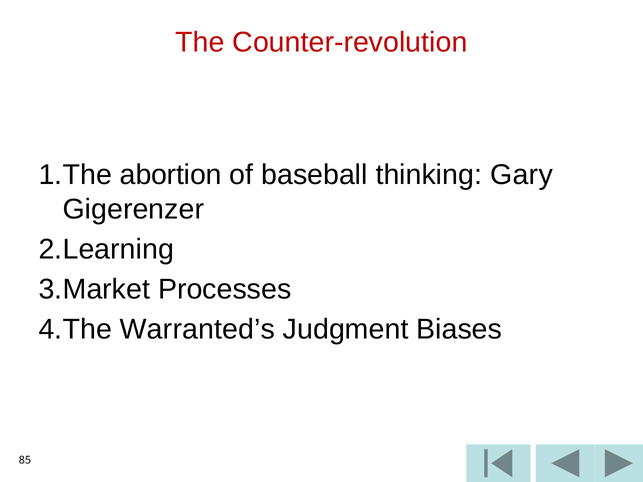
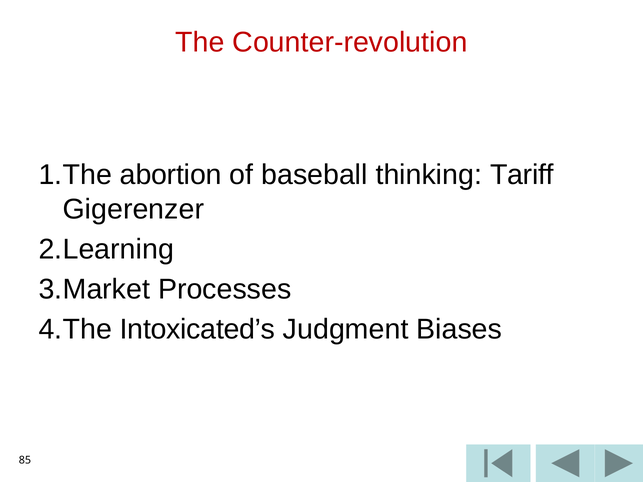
Gary: Gary -> Tariff (522, 175)
Warranted’s: Warranted’s -> Intoxicated’s (198, 329)
